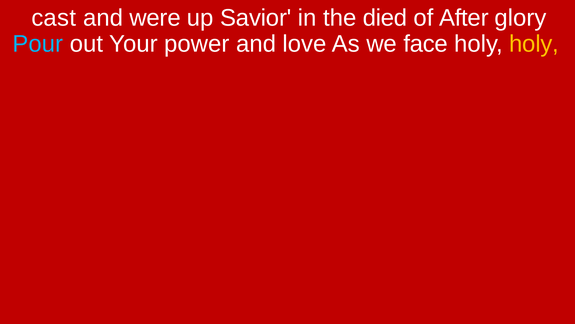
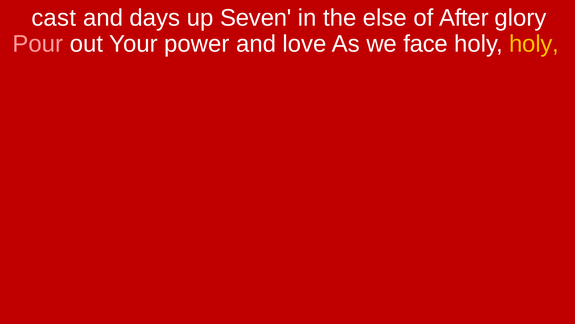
were: were -> days (155, 18)
Savior: Savior -> Seven (256, 18)
died: died -> else (385, 18)
Pour colour: light blue -> pink (38, 44)
